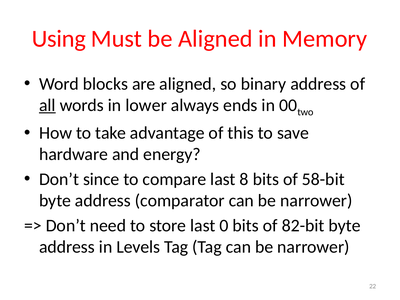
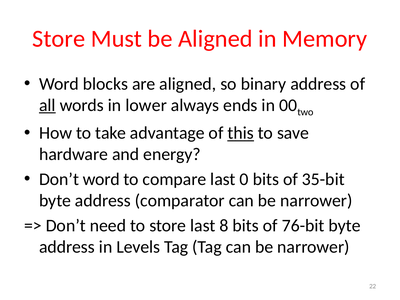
Using: Using -> Store (59, 39)
this underline: none -> present (241, 133)
Don’t since: since -> word (101, 179)
8: 8 -> 0 (244, 179)
58-bit: 58-bit -> 35-bit (323, 179)
0: 0 -> 8 (224, 226)
82-bit: 82-bit -> 76-bit (303, 226)
